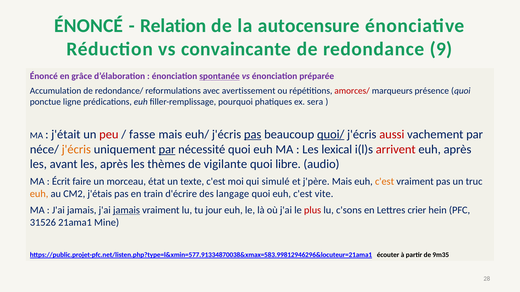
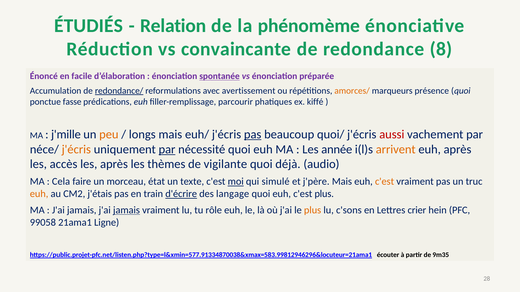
ÉNONCÉ: ÉNONCÉ -> ÉTUDIÉS (89, 26)
autocensure: autocensure -> phénomème (309, 26)
9: 9 -> 8 (441, 49)
grâce: grâce -> facile (82, 76)
redondance/ underline: none -> present (119, 91)
amorces/ colour: red -> orange (352, 91)
ligne: ligne -> fasse (72, 102)
pourquoi: pourquoi -> parcourir (236, 102)
sera: sera -> kiffé (315, 102)
j'était: j'était -> j'mille (66, 135)
peu colour: red -> orange (109, 135)
fasse: fasse -> longs (142, 135)
quoi/ underline: present -> none (331, 135)
lexical: lexical -> année (337, 150)
arrivent colour: red -> orange (396, 150)
avant: avant -> accès (64, 164)
libre: libre -> déjà (288, 164)
Écrit: Écrit -> Cela (61, 182)
moi underline: none -> present (236, 182)
d'écrire underline: none -> present (181, 194)
c'est vite: vite -> plus (324, 194)
jour: jour -> rôle (214, 210)
plus colour: red -> orange (313, 210)
31526: 31526 -> 99058 (43, 223)
Mine: Mine -> Ligne (107, 223)
